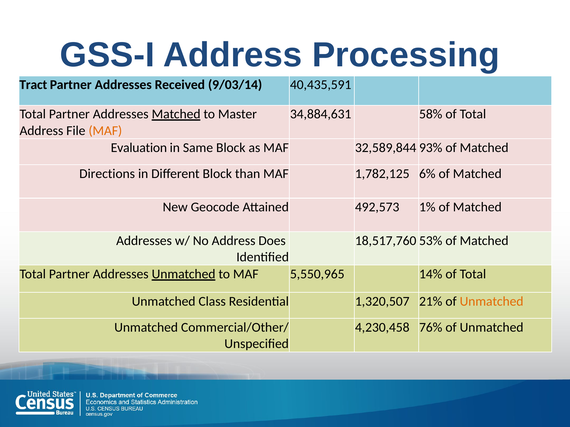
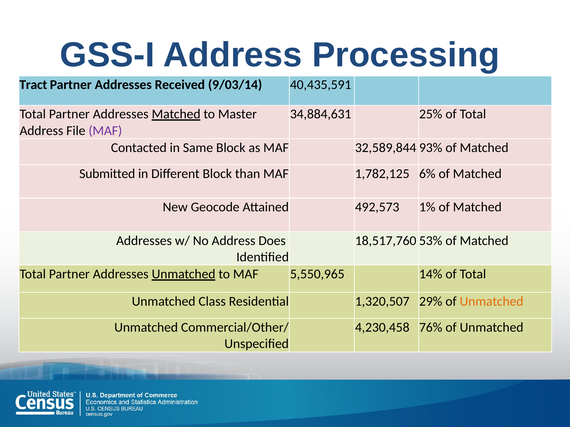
58%: 58% -> 25% (431, 114)
MAF colour: orange -> purple (105, 131)
Evaluation: Evaluation -> Contacted (139, 148)
Directions: Directions -> Submitted (107, 174)
21%: 21% -> 29% (431, 302)
